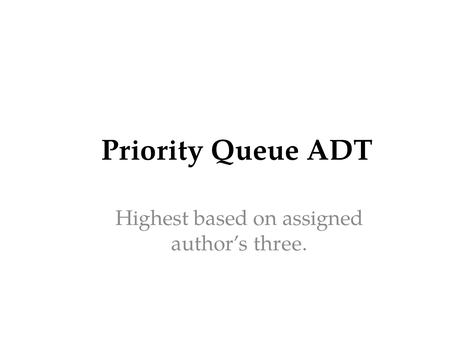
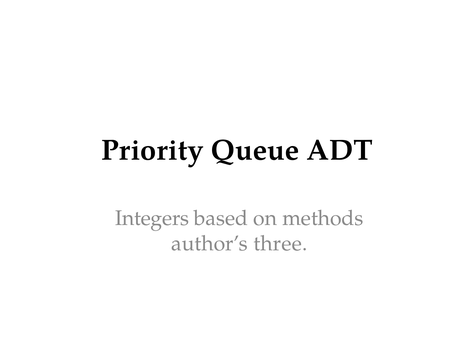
Highest: Highest -> Integers (152, 218)
assigned: assigned -> methods (323, 218)
